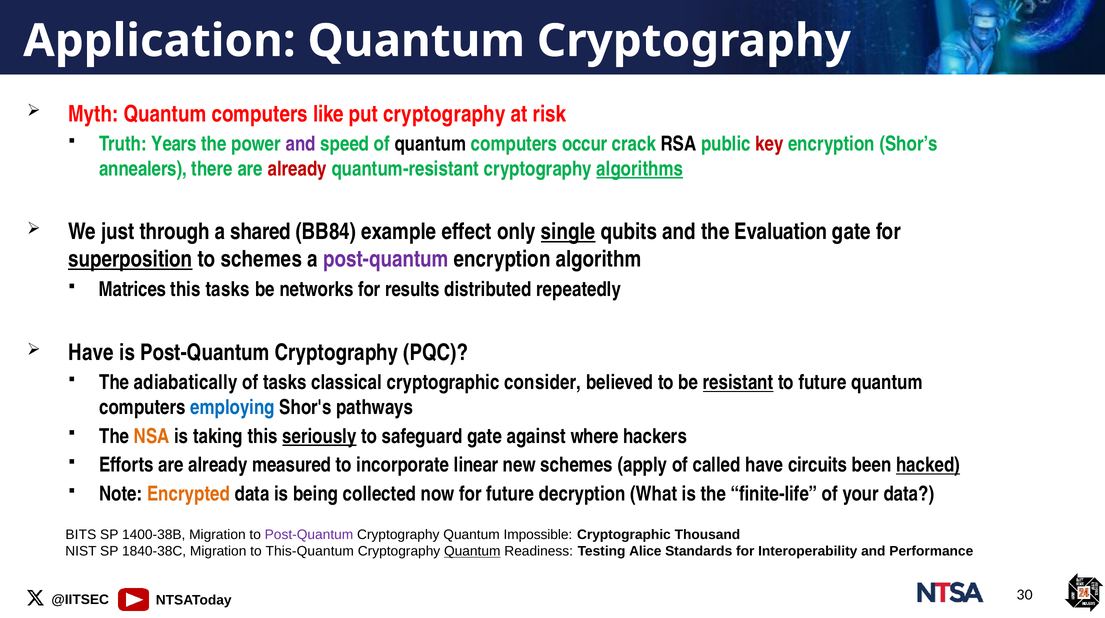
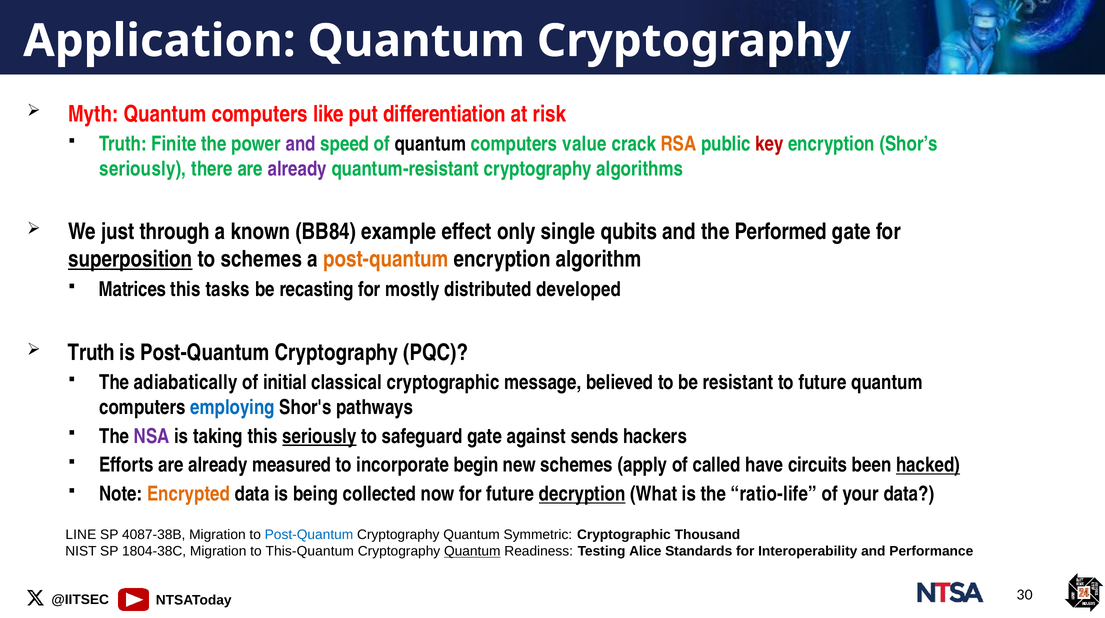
put cryptography: cryptography -> differentiation (445, 114)
Years: Years -> Finite (174, 144)
occur: occur -> value (584, 144)
RSA colour: black -> orange (679, 144)
annealers: annealers -> seriously (143, 169)
already colour: red -> purple (297, 169)
algorithms underline: present -> none (640, 169)
shared: shared -> known (260, 232)
single underline: present -> none (568, 232)
Evaluation: Evaluation -> Performed (781, 232)
post-quantum colour: purple -> orange (386, 259)
networks: networks -> recasting (317, 289)
results: results -> mostly (412, 289)
repeatedly: repeatedly -> developed (579, 289)
Have: Have -> Truth (91, 352)
of tasks: tasks -> initial (285, 383)
consider: consider -> message (543, 383)
resistant underline: present -> none (738, 383)
NSA colour: orange -> purple (152, 436)
where: where -> sends (595, 436)
linear: linear -> begin (476, 465)
decryption underline: none -> present (582, 494)
finite-life: finite-life -> ratio-life (774, 494)
BITS: BITS -> LINE (81, 535)
1400-38B: 1400-38B -> 4087-38B (154, 535)
Post-Quantum colour: purple -> blue (309, 535)
Impossible: Impossible -> Symmetric (538, 535)
1840-38C: 1840-38C -> 1804-38C (154, 551)
